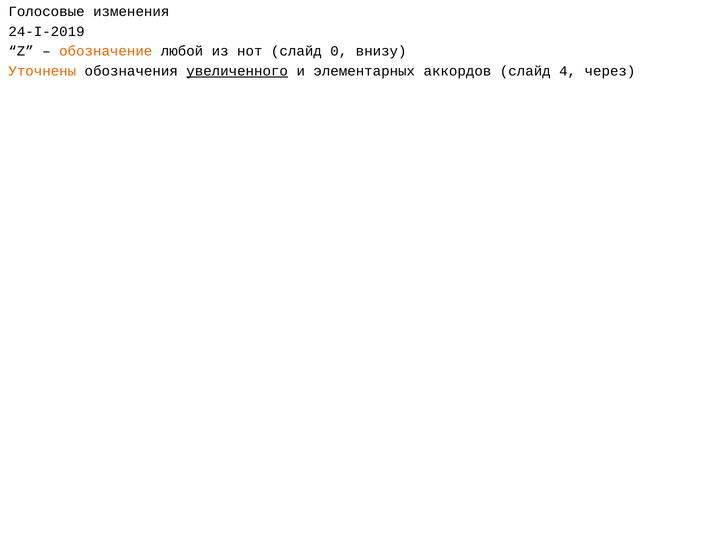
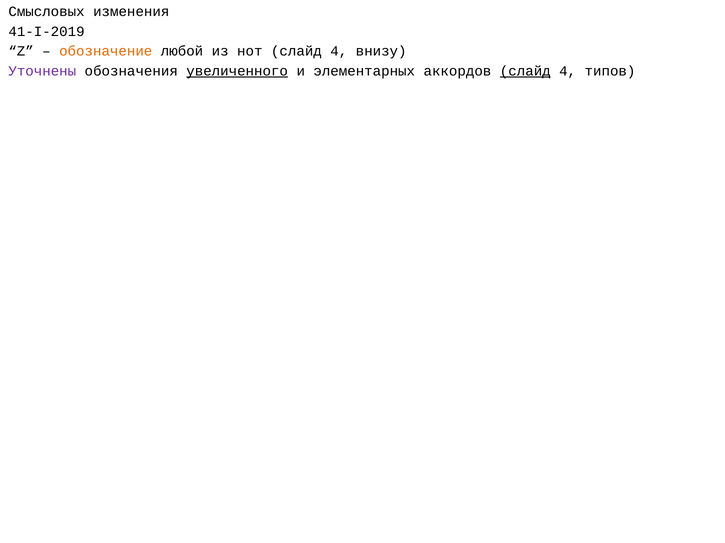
Голосовые: Голосовые -> Смысловых (47, 12)
24-I-2019: 24-I-2019 -> 41-I-2019 (47, 32)
нот слайд 0: 0 -> 4 (339, 51)
Уточнены colour: orange -> purple (42, 71)
слайд underline: none -> present (525, 71)
через: через -> типов (610, 71)
